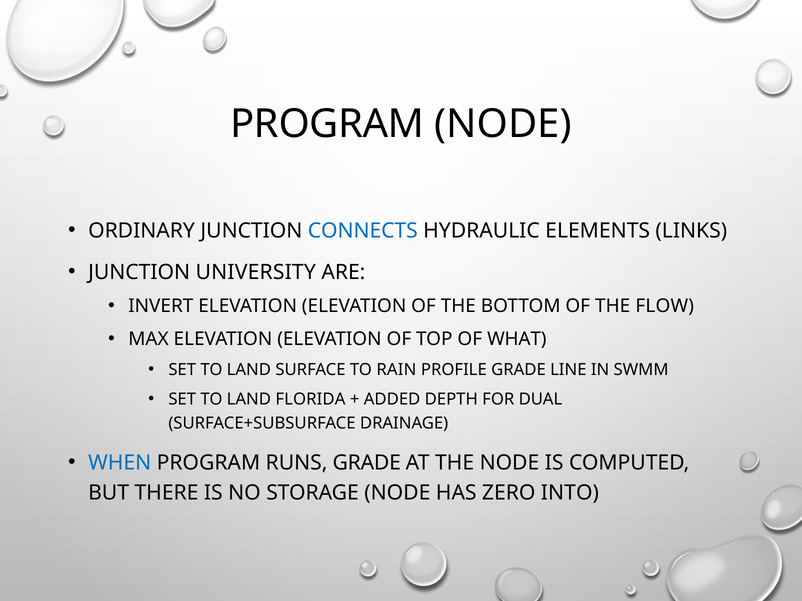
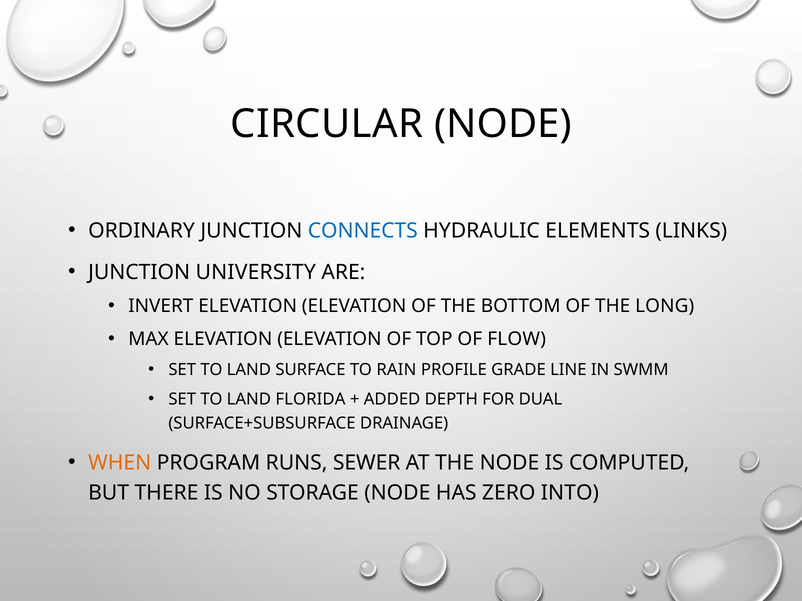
PROGRAM: PROGRAM -> CIRCULAR (327, 124)
FLOW: FLOW -> LONG (665, 306)
WHAT: WHAT -> FLOW (517, 339)
WHEN colour: blue -> orange (120, 463)
RUNS GRADE: GRADE -> SEWER (367, 463)
